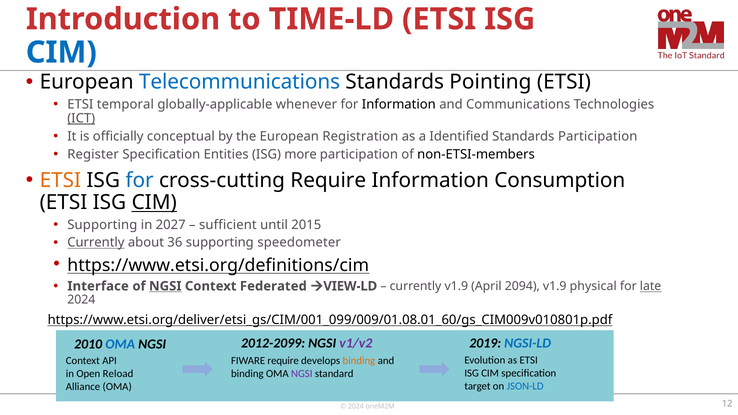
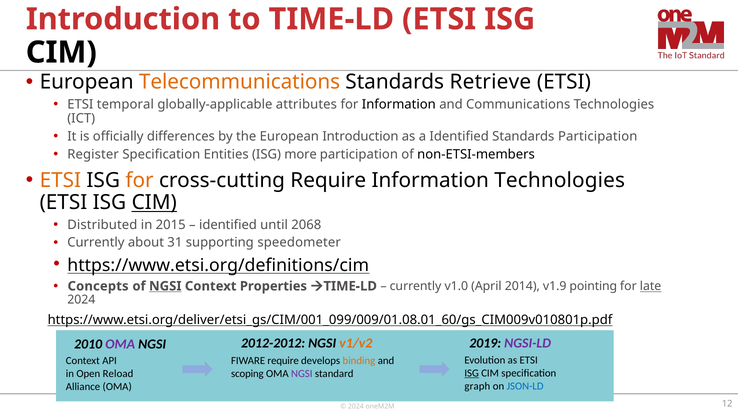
CIM colour: blue -> black (61, 52)
Telecommunications colour: blue -> orange (240, 82)
Pointing: Pointing -> Retrieve (490, 82)
whenever: whenever -> attributes (306, 104)
ICT underline: present -> none (81, 118)
conceptual: conceptual -> differences (181, 136)
European Registration: Registration -> Introduction (360, 136)
for colour: blue -> orange (140, 180)
Information Consumption: Consumption -> Technologies (560, 180)
Supporting: Supporting -> Distributed (102, 225)
2027: 2027 -> 2015 (171, 225)
sufficient: sufficient -> identified (228, 225)
2015: 2015 -> 2068 (306, 225)
Currently underline: present -> none (96, 243)
36: 36 -> 31 (175, 243)
Interface: Interface -> Concepts (98, 286)
Federated: Federated -> Properties (273, 286)
VIEW-LD: VIEW-LD -> TIME-LD (350, 286)
currently v1.9: v1.9 -> v1.0 (456, 286)
2094: 2094 -> 2014 (522, 286)
physical: physical -> pointing (593, 286)
2012-2099: 2012-2099 -> 2012-2012 (273, 343)
v1/v2 colour: purple -> orange (356, 343)
NGSI-LD colour: blue -> purple (528, 343)
OMA colour: blue -> purple (120, 344)
ISG underline: none -> present (472, 373)
binding: binding -> scoping (247, 374)
target: target -> graph (477, 386)
